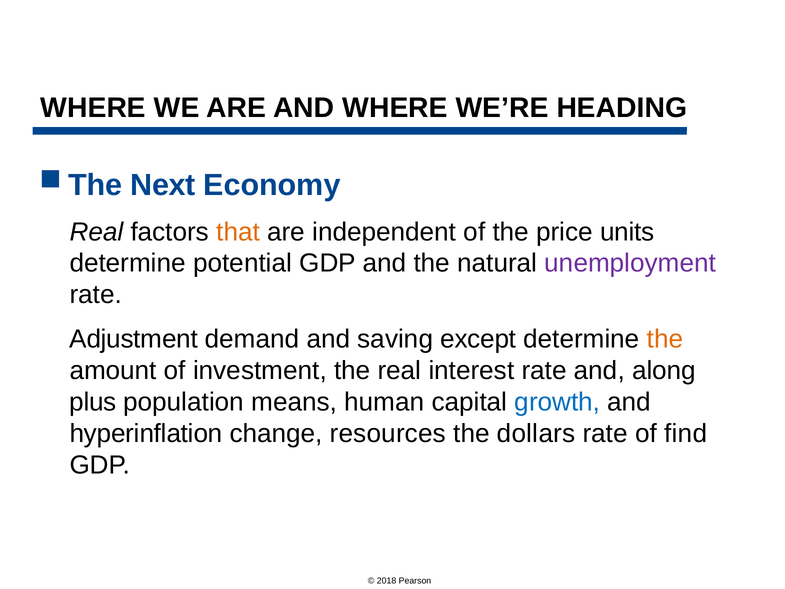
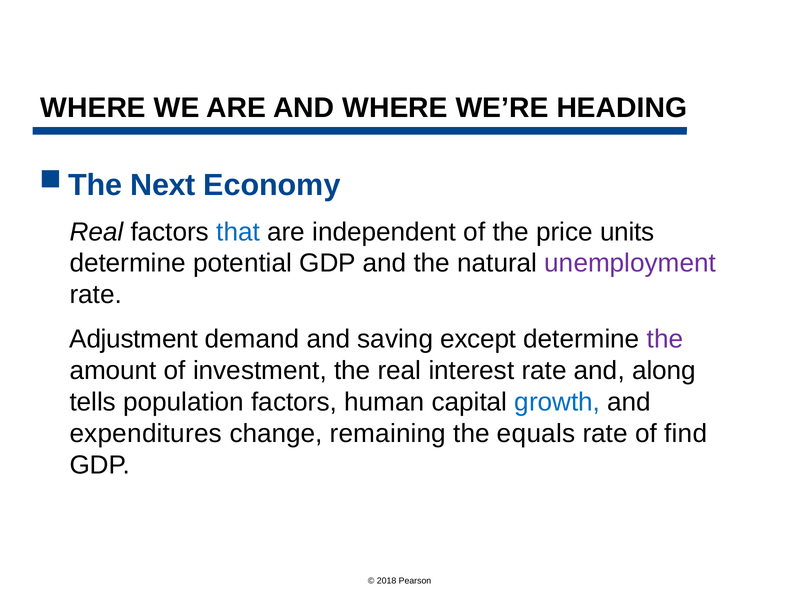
that colour: orange -> blue (238, 232)
the colour: orange -> purple (665, 339)
plus: plus -> tells (93, 402)
population means: means -> factors (294, 402)
hyperinflation: hyperinflation -> expenditures (146, 433)
resources: resources -> remaining (388, 433)
dollars: dollars -> equals (536, 433)
